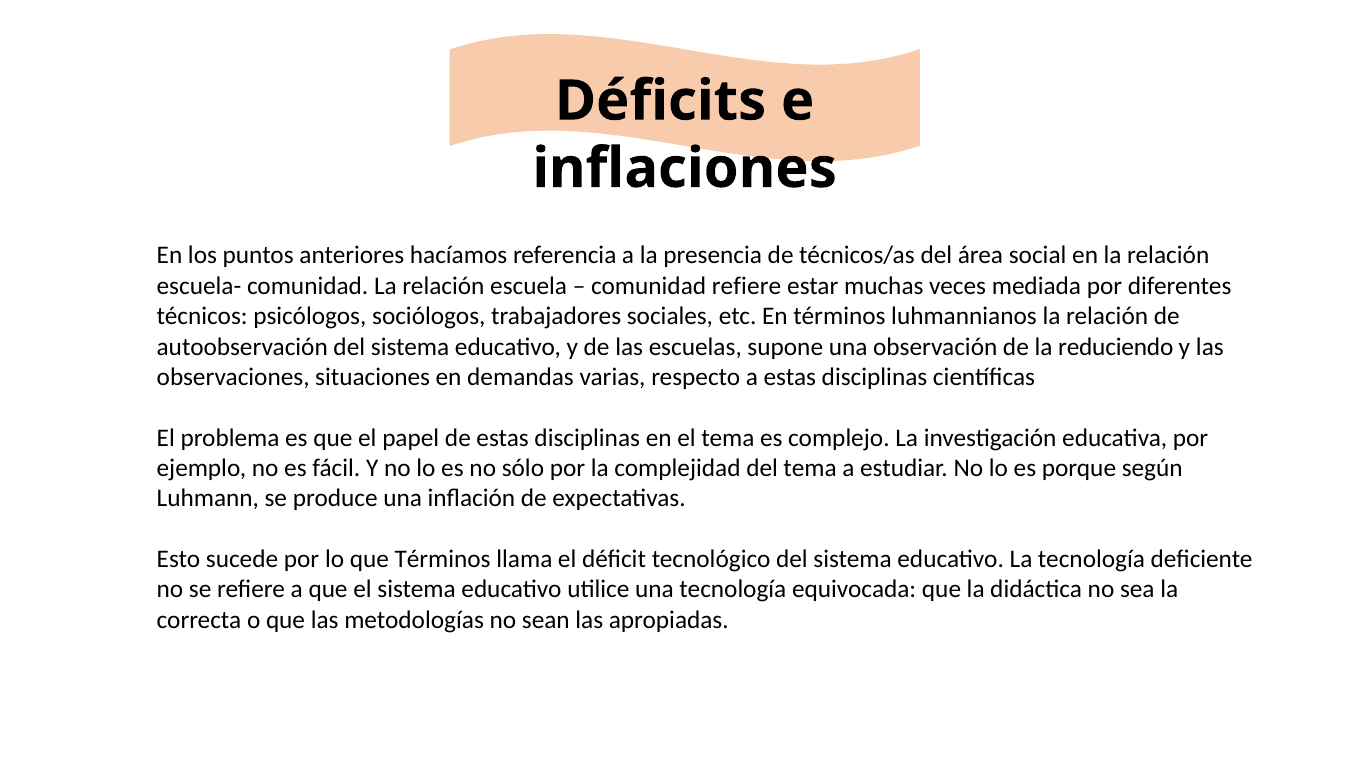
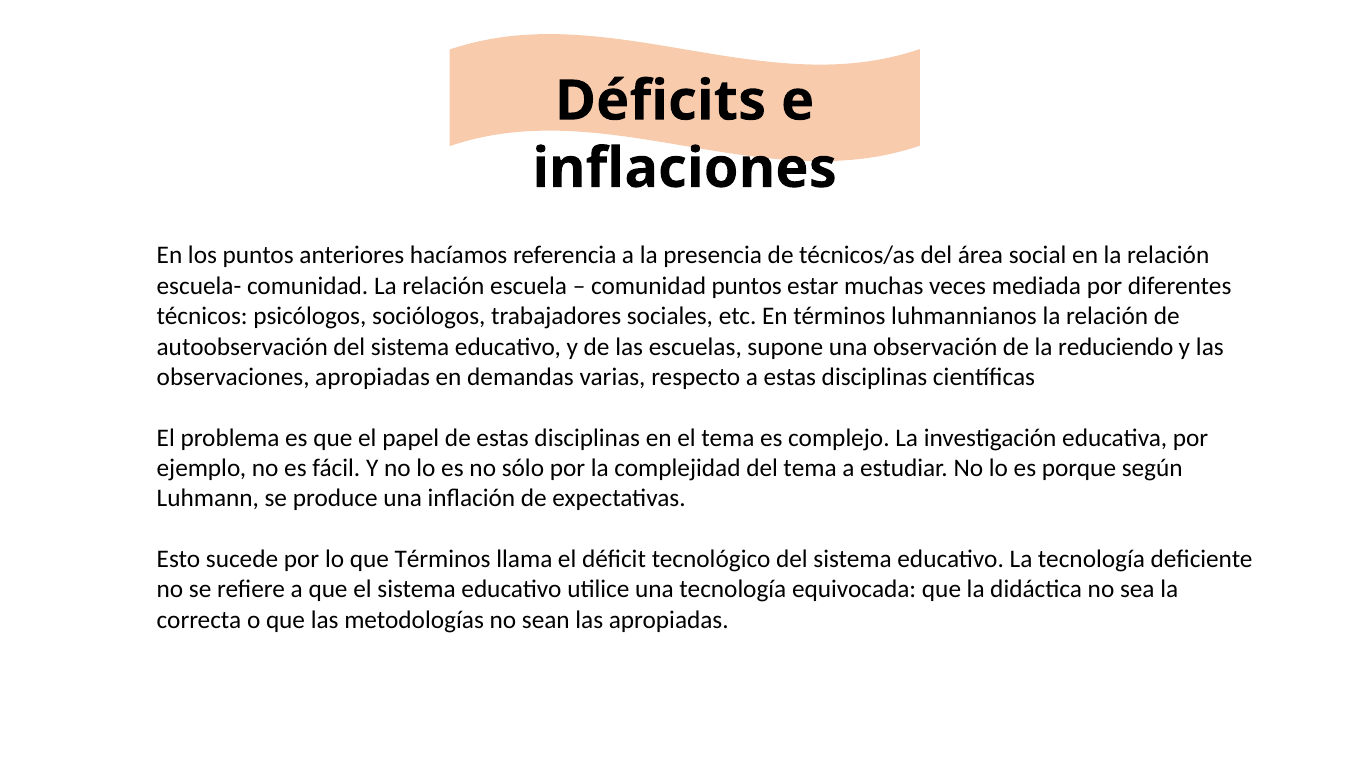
comunidad refiere: refiere -> puntos (747, 286)
observaciones situaciones: situaciones -> apropiadas (373, 377)
